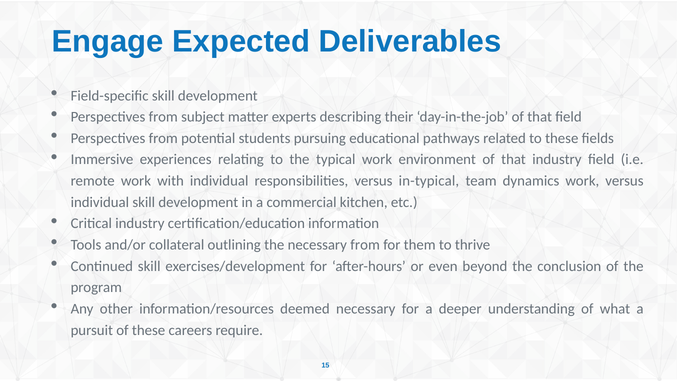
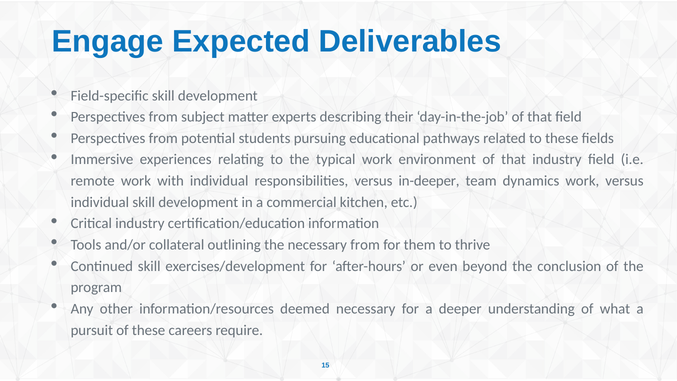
in-typical: in-typical -> in-deeper (429, 181)
